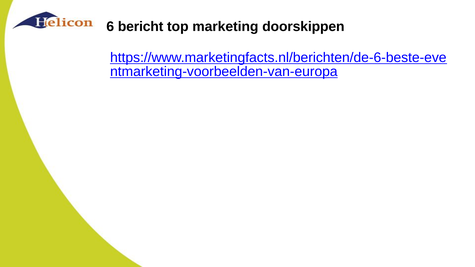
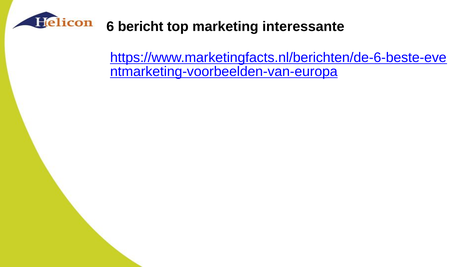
doorskippen: doorskippen -> interessante (303, 27)
